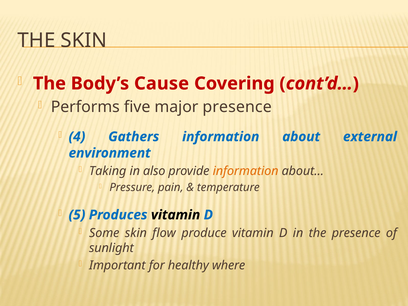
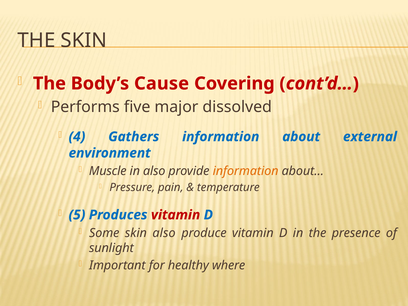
major presence: presence -> dissolved (237, 107)
Taking: Taking -> Muscle (108, 171)
vitamin colour: black -> red (176, 215)
skin flow: flow -> also (164, 233)
